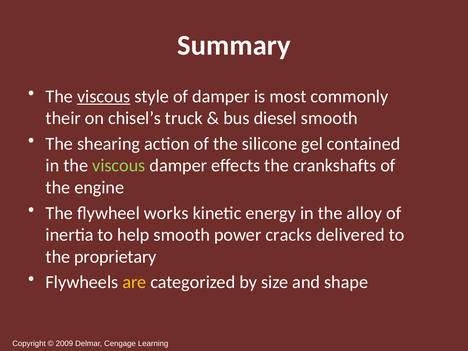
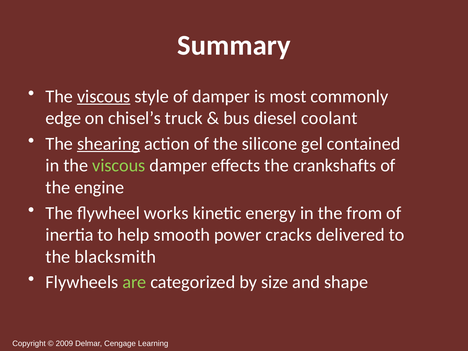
their: their -> edge (63, 118)
diesel smooth: smooth -> coolant (329, 118)
shearing underline: none -> present (109, 144)
alloy: alloy -> from (364, 213)
proprietary: proprietary -> blacksmith (115, 257)
are colour: yellow -> light green (134, 282)
